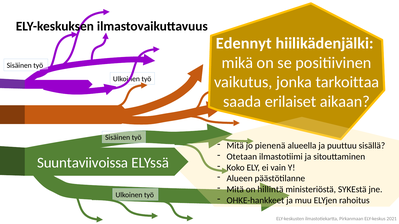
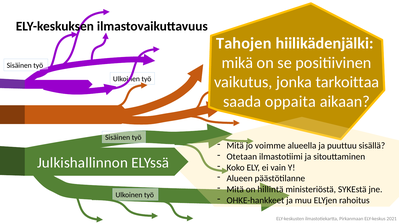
Edennyt: Edennyt -> Tahojen (244, 43)
erilaiset: erilaiset -> oppaita (290, 102)
pienenä: pienenä -> voimme (270, 146)
Suuntaviivoissa: Suuntaviivoissa -> Julkishallinnon (82, 163)
